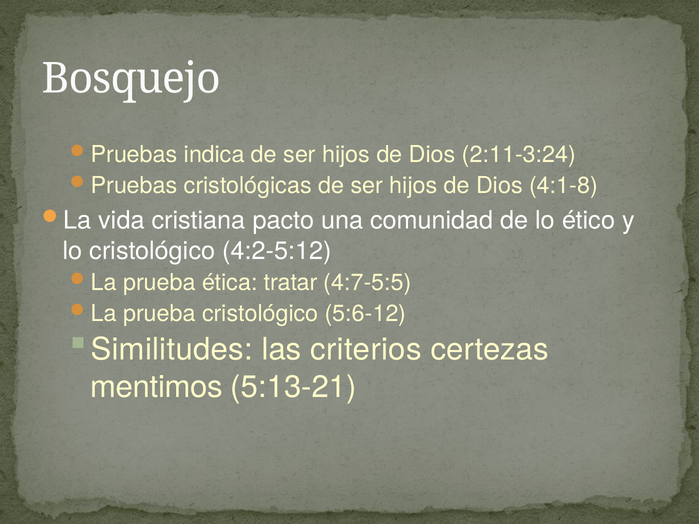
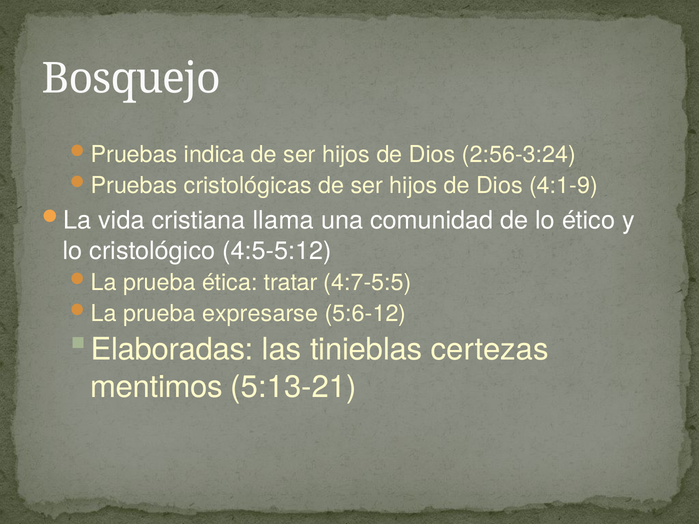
2:11-3:24: 2:11-3:24 -> 2:56-3:24 (519, 155)
4:1-8: 4:1-8 -> 4:1-9 (563, 186)
pacto: pacto -> llama (283, 221)
4:2-5:12: 4:2-5:12 -> 4:5-5:12 (277, 251)
prueba cristológico: cristológico -> expresarse (260, 314)
Similitudes: Similitudes -> Elaboradas (172, 350)
criterios: criterios -> tinieblas (366, 350)
